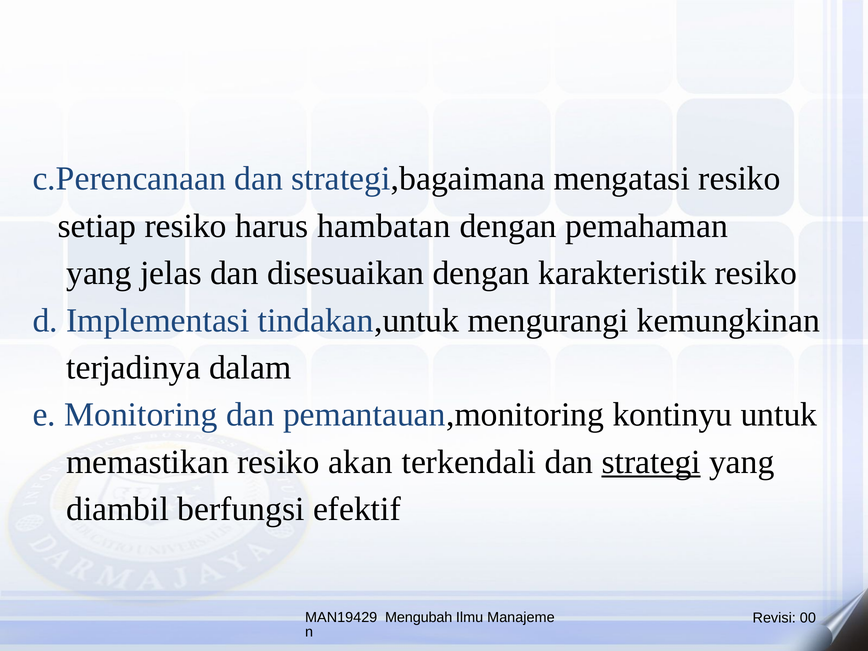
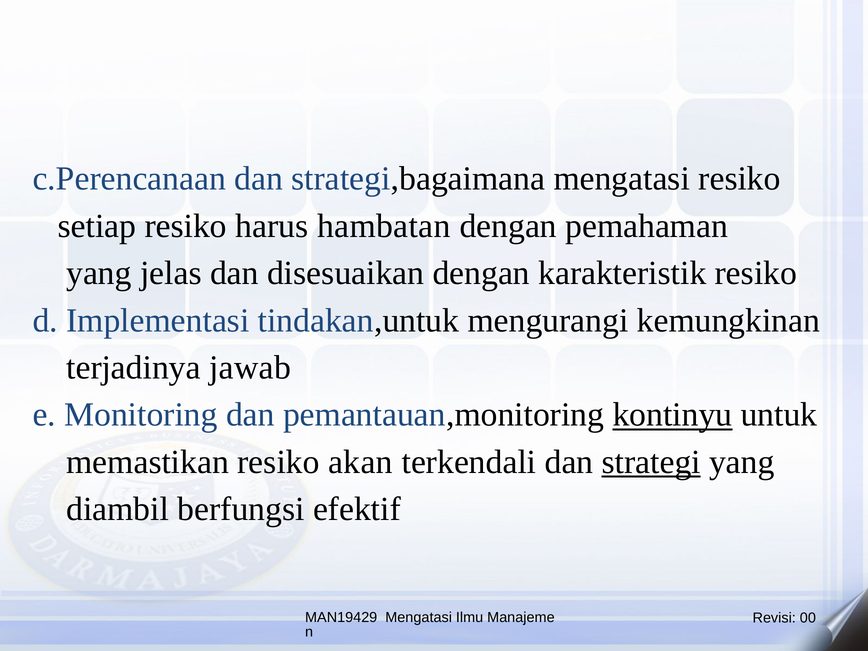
dalam: dalam -> jawab (250, 368)
kontinyu underline: none -> present (672, 415)
MAN19429 Mengubah: Mengubah -> Mengatasi (419, 617)
